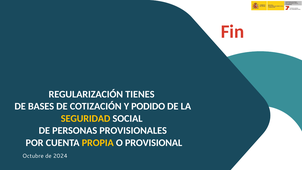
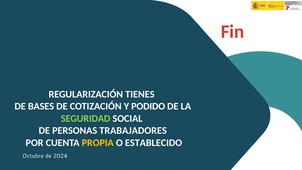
SEGURIDAD colour: yellow -> light green (86, 118)
PROVISIONALES: PROVISIONALES -> TRABAJADORES (133, 130)
PROVISIONAL: PROVISIONAL -> ESTABLECIDO (154, 143)
